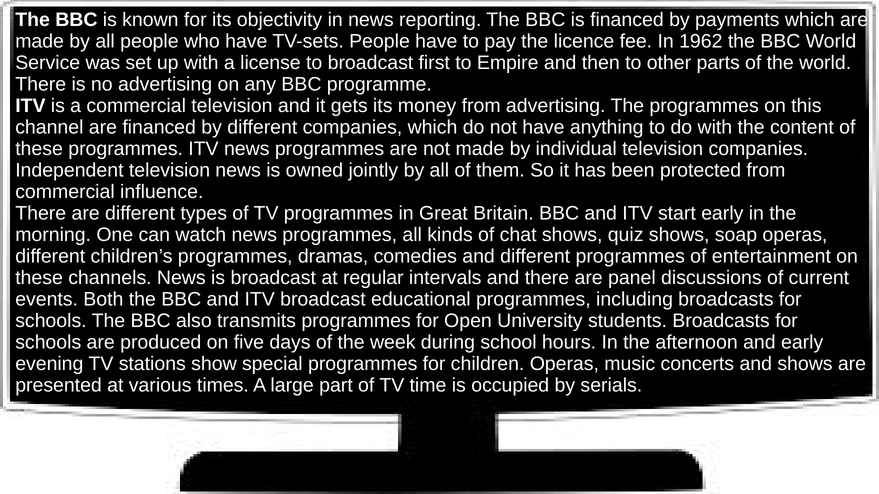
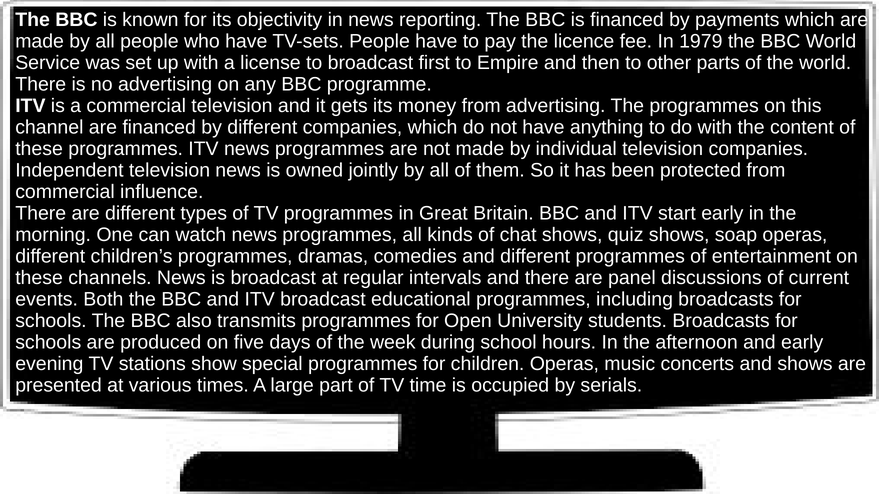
1962: 1962 -> 1979 (701, 41)
